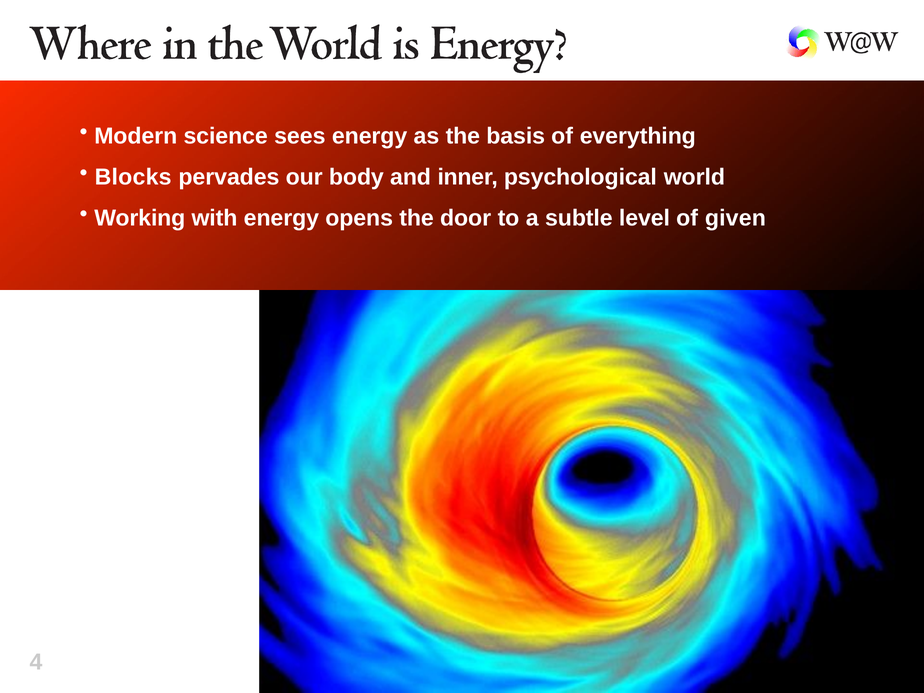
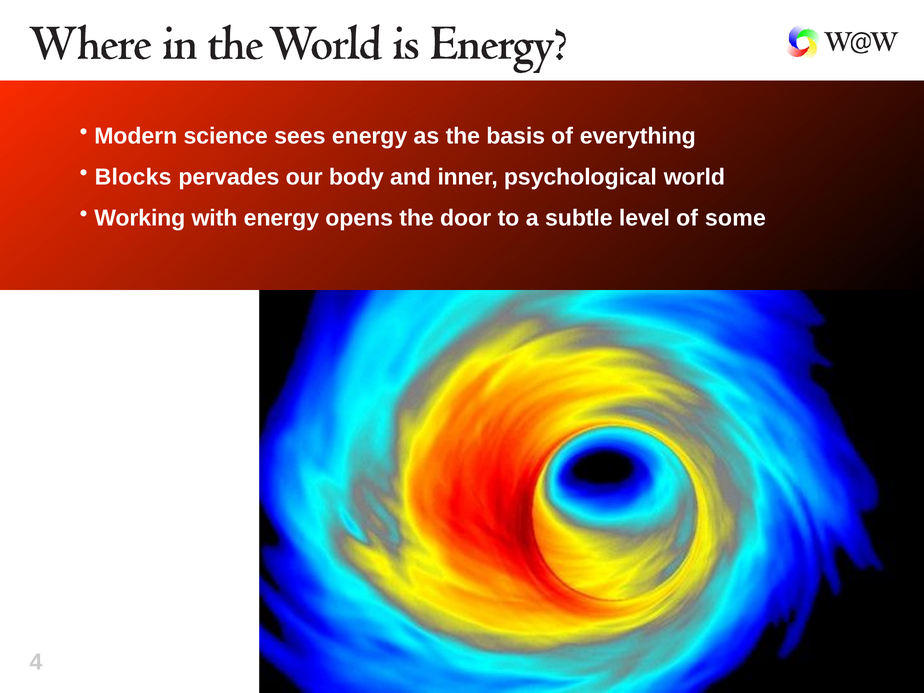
given: given -> some (735, 218)
